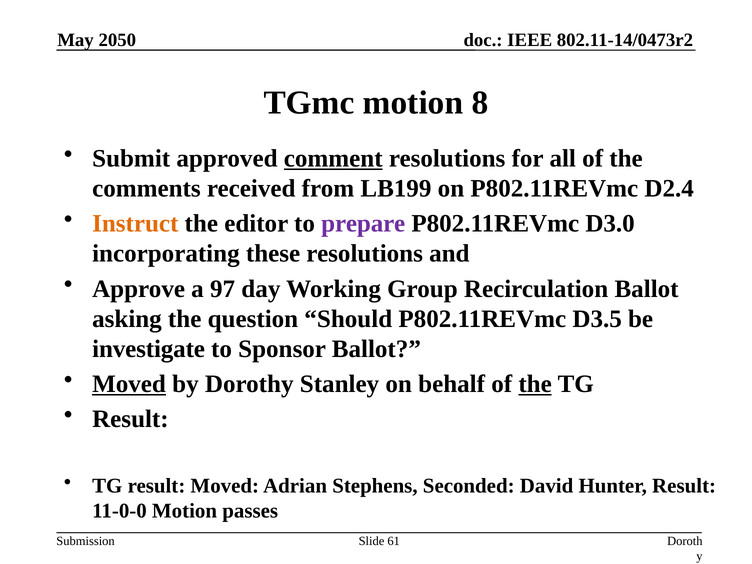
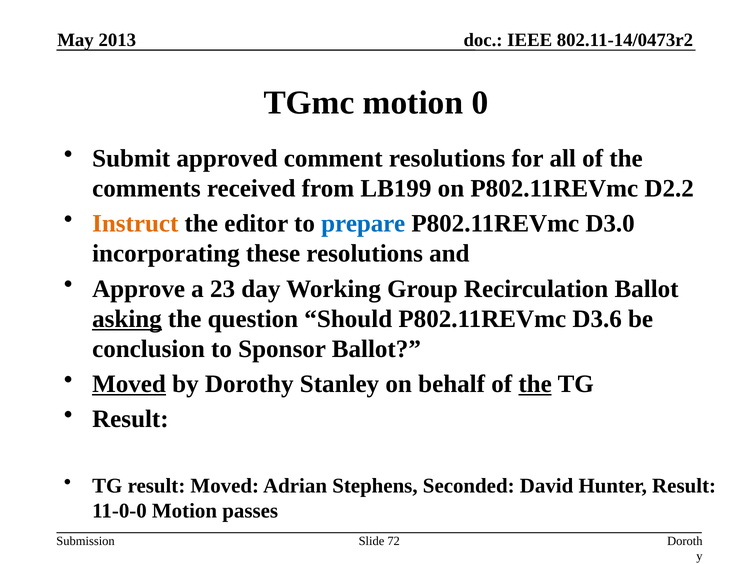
2050: 2050 -> 2013 (117, 40)
8: 8 -> 0 (480, 103)
comment underline: present -> none (333, 158)
D2.4: D2.4 -> D2.2 (669, 189)
prepare colour: purple -> blue (363, 224)
97: 97 -> 23 (223, 289)
asking underline: none -> present (127, 319)
D3.5: D3.5 -> D3.6 (597, 319)
investigate: investigate -> conclusion (149, 349)
61: 61 -> 72 (394, 541)
